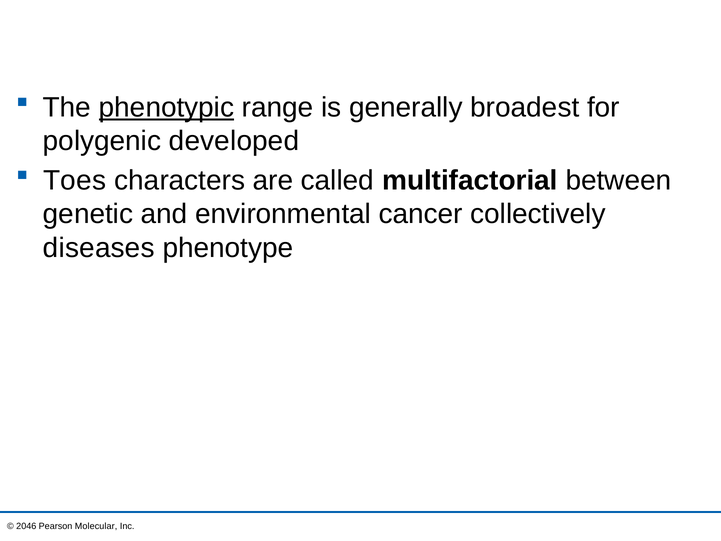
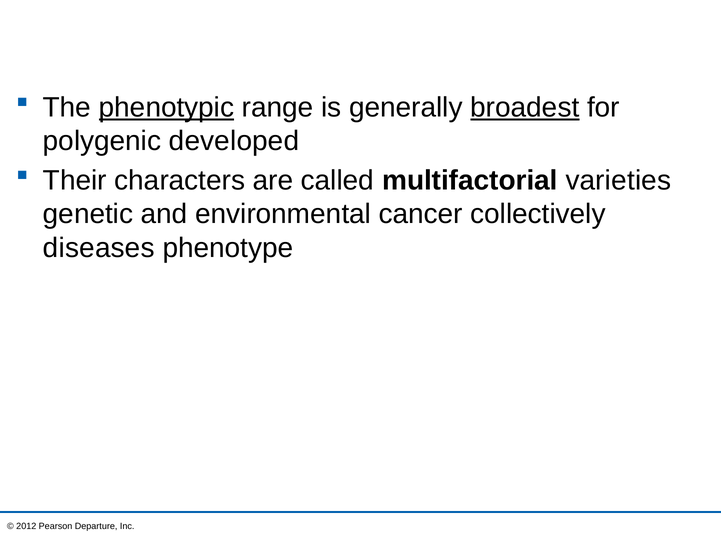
broadest underline: none -> present (525, 107)
Toes: Toes -> Their (75, 180)
between: between -> varieties (618, 180)
2046: 2046 -> 2012 (26, 526)
Molecular: Molecular -> Departure (96, 526)
